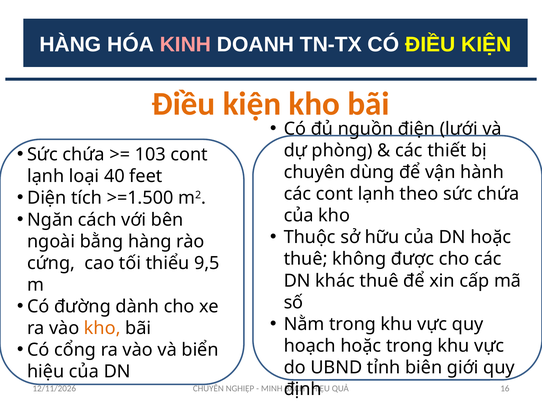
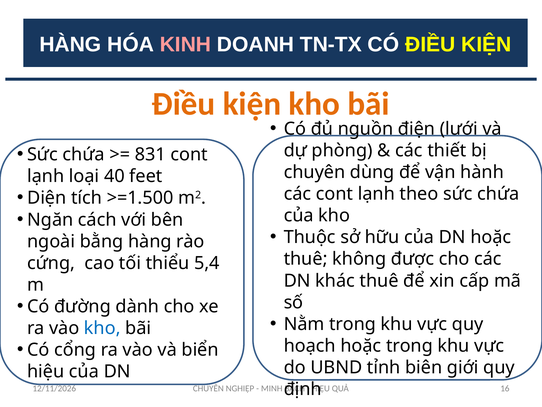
103: 103 -> 831 (150, 154)
9,5: 9,5 -> 5,4 (207, 263)
kho colour: orange -> blue (102, 328)
